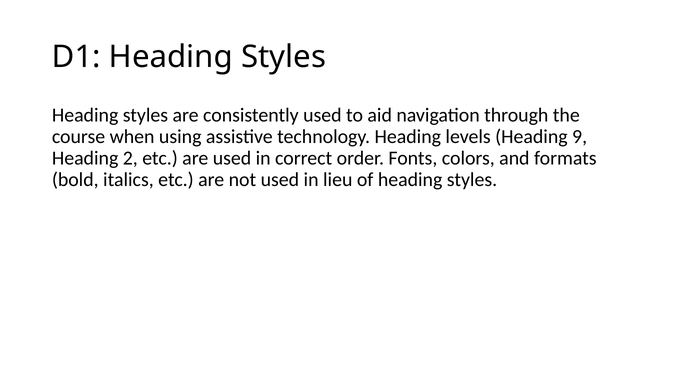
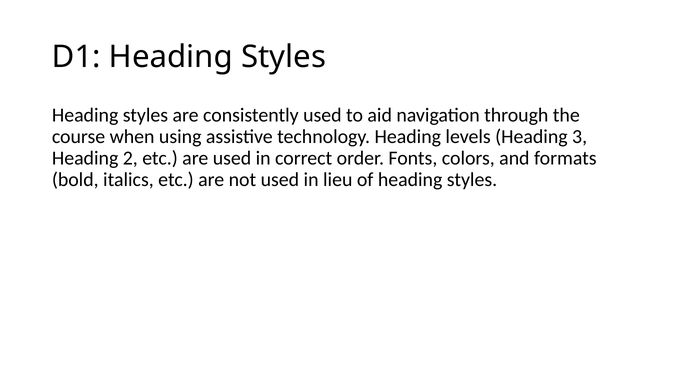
9: 9 -> 3 (580, 137)
